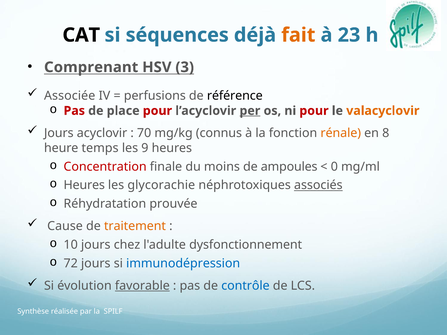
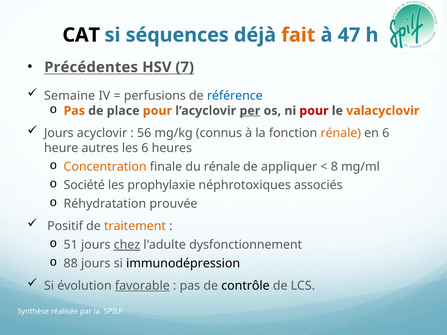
23: 23 -> 47 (349, 35)
Comprenant: Comprenant -> Précédentes (91, 67)
3: 3 -> 7 (185, 67)
Associée: Associée -> Semaine (70, 96)
référence colour: black -> blue (235, 96)
Pas colour: red -> orange (74, 111)
pour colour: red -> orange (157, 111)
70: 70 -> 56 (144, 133)
en 8: 8 -> 6 (386, 133)
temps: temps -> autres (100, 148)
les 9: 9 -> 6 (145, 148)
Concentration colour: red -> orange (105, 167)
du moins: moins -> rénale (222, 167)
ampoules: ampoules -> appliquer (289, 167)
0: 0 -> 8 (334, 167)
Heures: Heures -> Société (84, 185)
glycorachie: glycorachie -> prophylaxie (161, 185)
associés underline: present -> none (318, 185)
Cause: Cause -> Positif (65, 226)
10: 10 -> 51 (71, 245)
chez underline: none -> present (127, 245)
72: 72 -> 88 (71, 264)
immunodépression colour: blue -> black (183, 264)
contrôle colour: blue -> black (245, 286)
